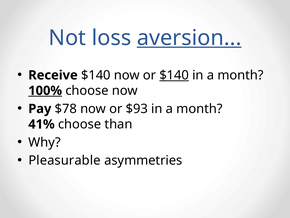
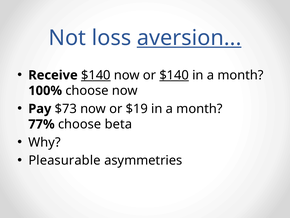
$140 underline: none -> present (96, 75)
100% underline: present -> none (45, 90)
$78: $78 -> $73 (66, 109)
$93: $93 -> $19 (137, 109)
41%: 41% -> 77% (41, 124)
than: than -> beta (118, 124)
